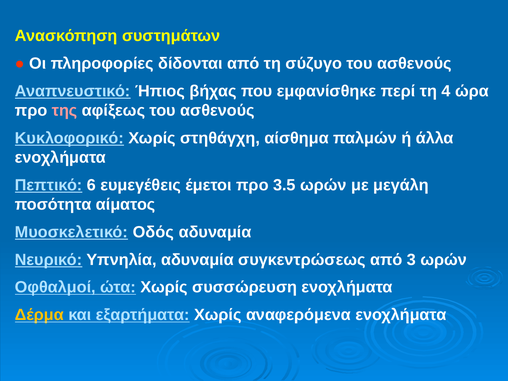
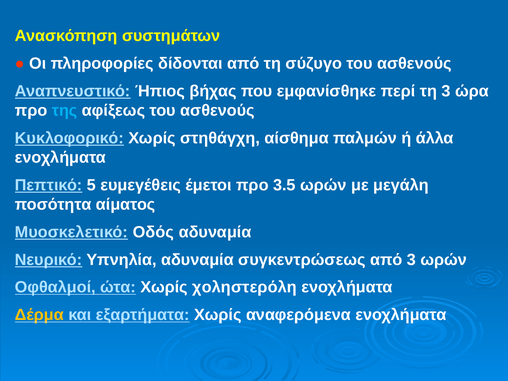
τη 4: 4 -> 3 (446, 91)
της colour: pink -> light blue (65, 110)
6: 6 -> 5 (91, 185)
συσσώρευση: συσσώρευση -> χοληστερόλη (245, 287)
